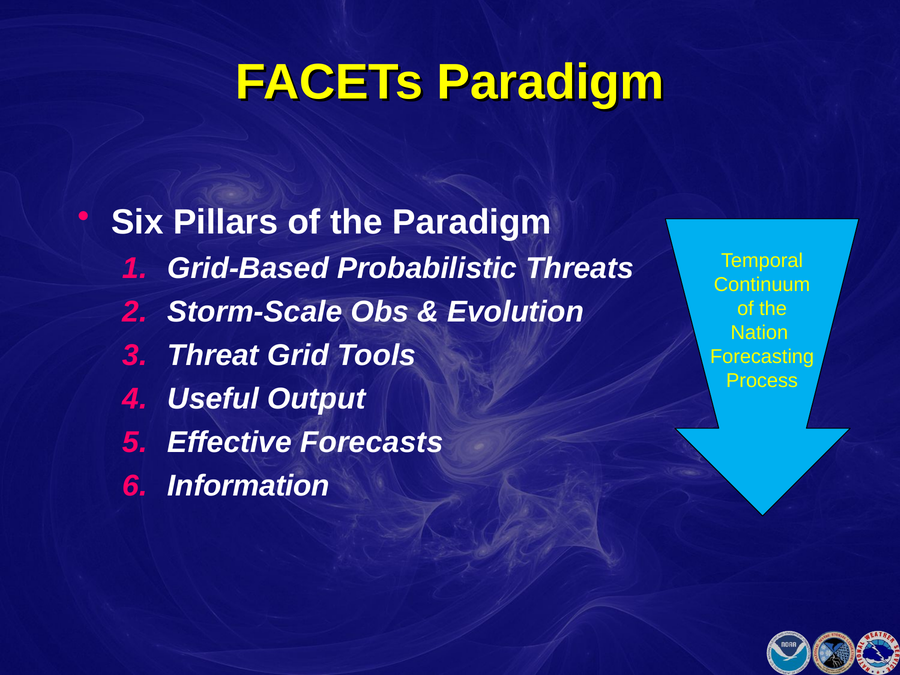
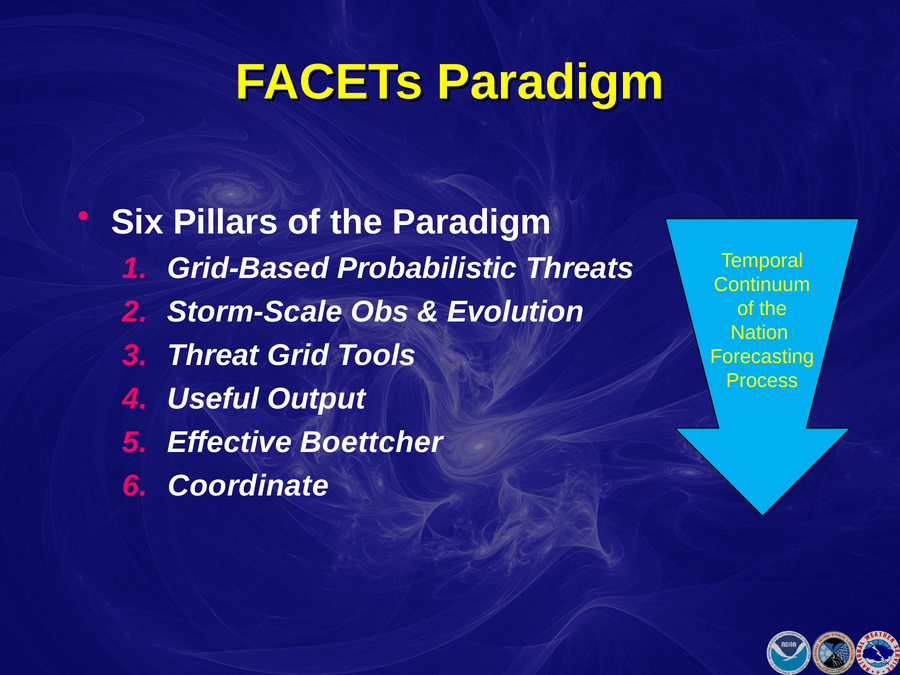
Forecasts: Forecasts -> Boettcher (372, 443)
Information: Information -> Coordinate (248, 486)
